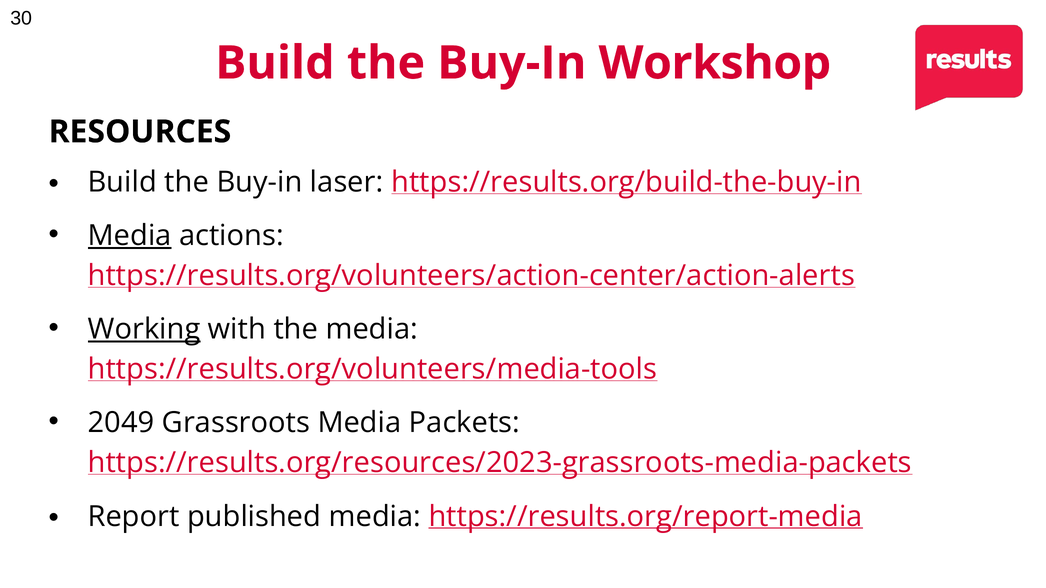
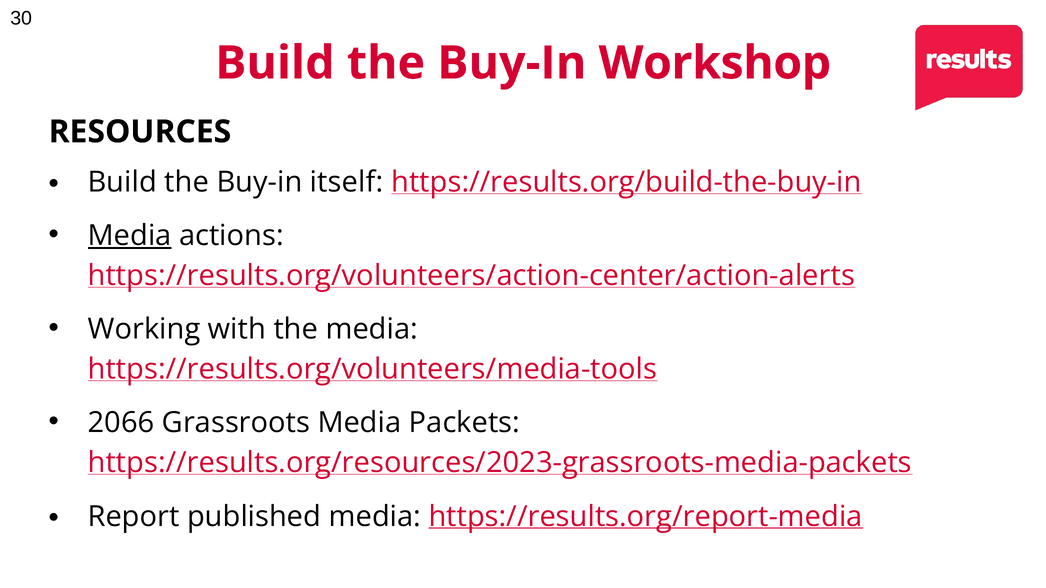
laser: laser -> itself (347, 183)
Working underline: present -> none (144, 329)
2049: 2049 -> 2066 (121, 423)
